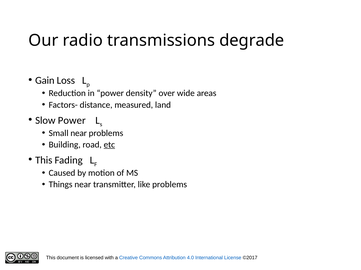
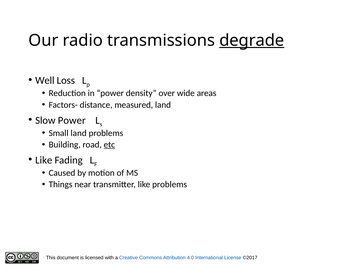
degrade underline: none -> present (252, 40)
Gain: Gain -> Well (45, 81)
Small near: near -> land (79, 133)
This: This -> Like (44, 161)
